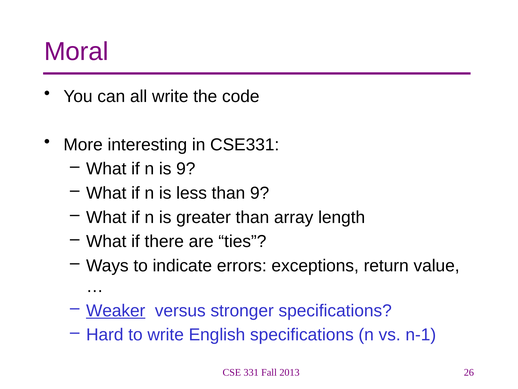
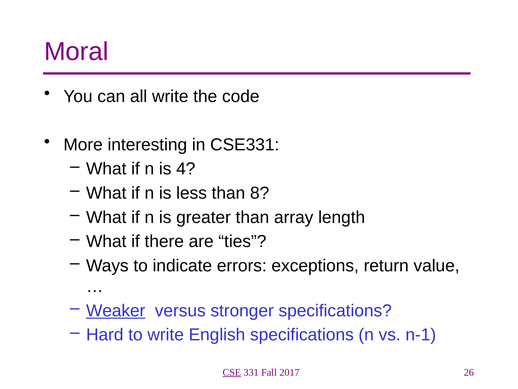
is 9: 9 -> 4 (186, 169)
than 9: 9 -> 8 (260, 193)
CSE underline: none -> present (232, 372)
2013: 2013 -> 2017 (290, 372)
